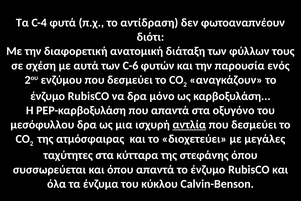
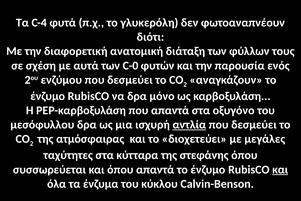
αντίδραση: αντίδραση -> γλυκερόλη (149, 23)
C-6: C-6 -> C-0 (130, 65)
και underline: none -> present (280, 169)
